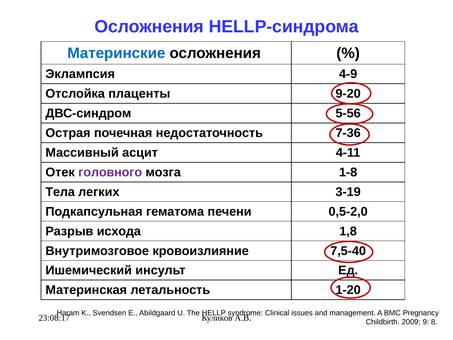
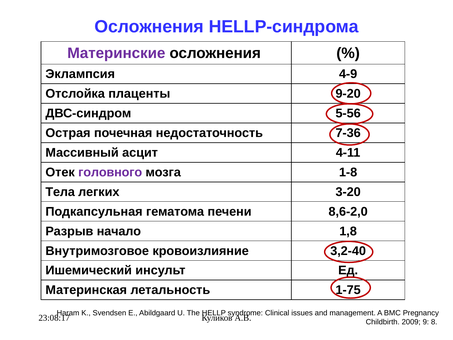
Материнские colour: blue -> purple (116, 53)
3-19: 3-19 -> 3-20 (348, 192)
0,5-2,0: 0,5-2,0 -> 8,6-2,0 (348, 211)
исхода: исхода -> начало (119, 231)
7,5-40: 7,5-40 -> 3,2-40 (348, 251)
1-20: 1-20 -> 1-75 (348, 290)
